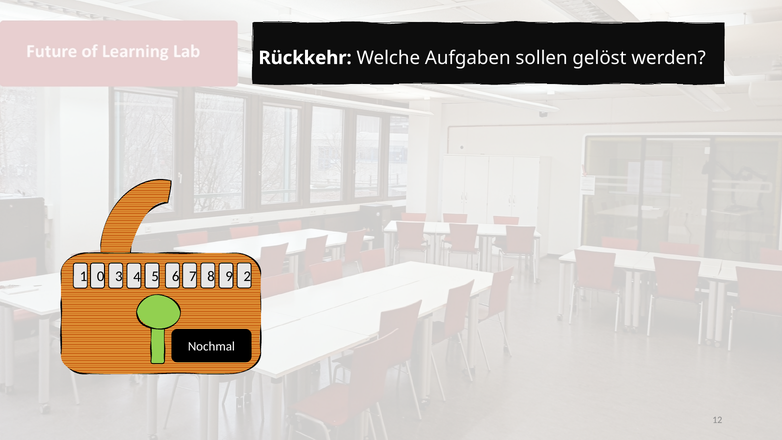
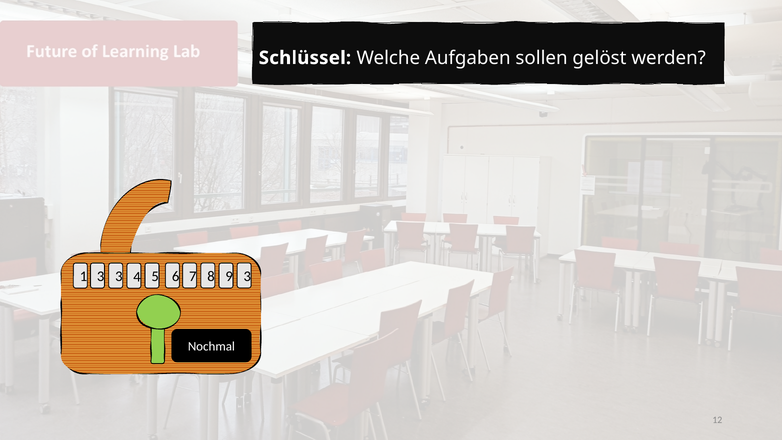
Rückkehr: Rückkehr -> Schlüssel (305, 58)
1 0: 0 -> 3 (101, 276)
9 2: 2 -> 3 (247, 276)
